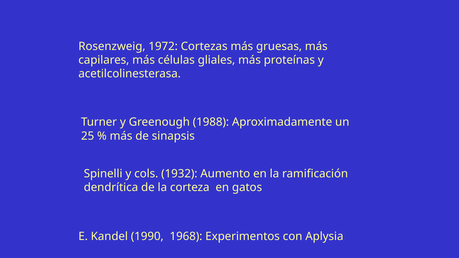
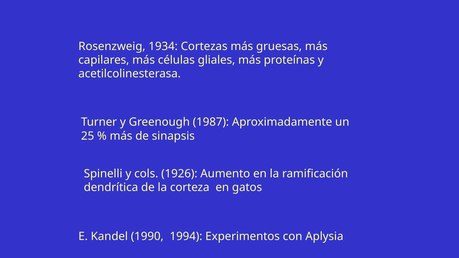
1972: 1972 -> 1934 (163, 46)
1988: 1988 -> 1987 (211, 122)
1932: 1932 -> 1926 (179, 174)
1968: 1968 -> 1994 (186, 237)
